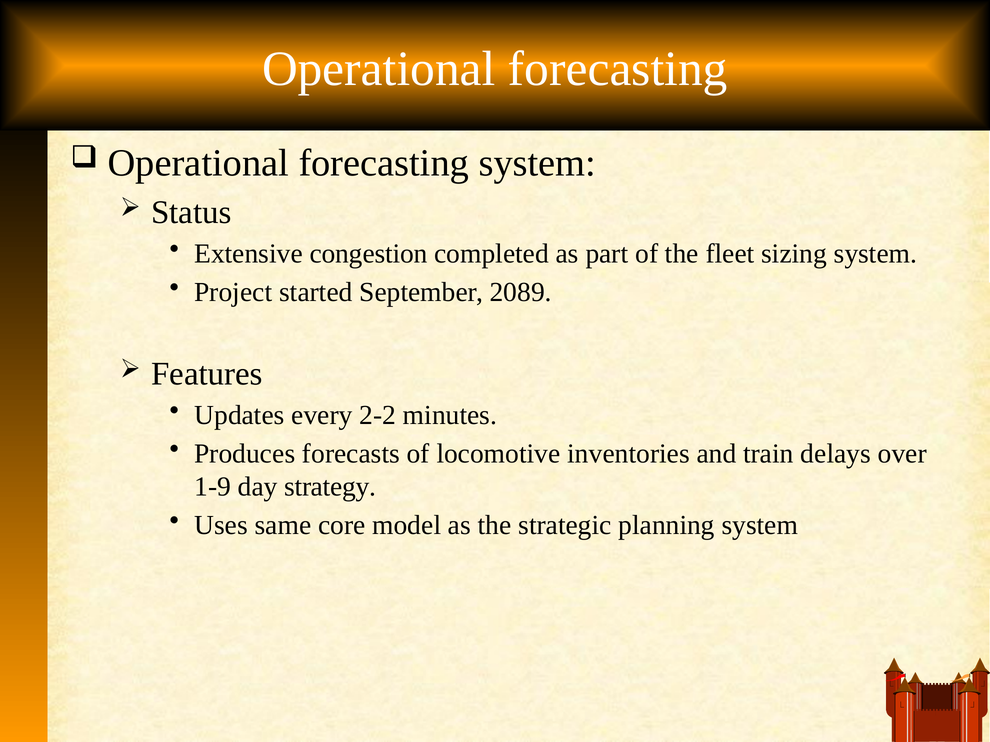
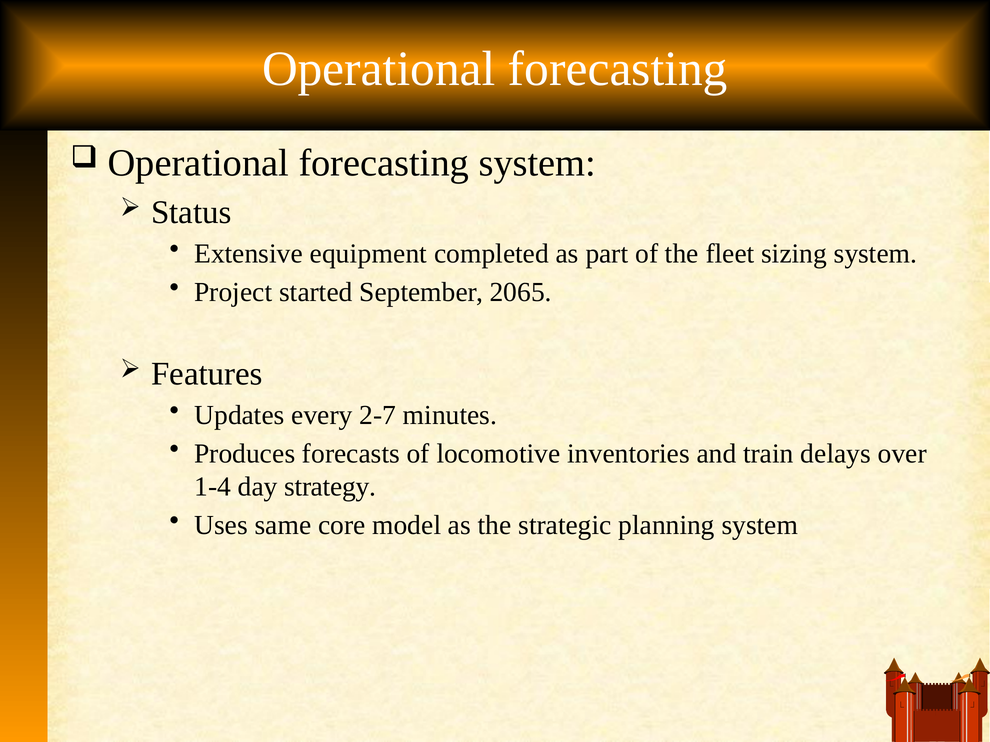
congestion: congestion -> equipment (368, 254)
2089: 2089 -> 2065 (521, 292)
2-2: 2-2 -> 2-7 (378, 416)
1-9: 1-9 -> 1-4 (213, 487)
